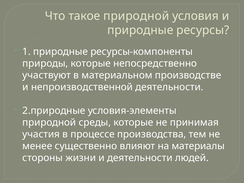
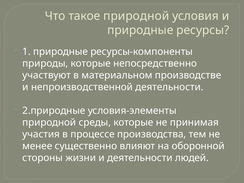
материалы: материалы -> оборонной (198, 146)
